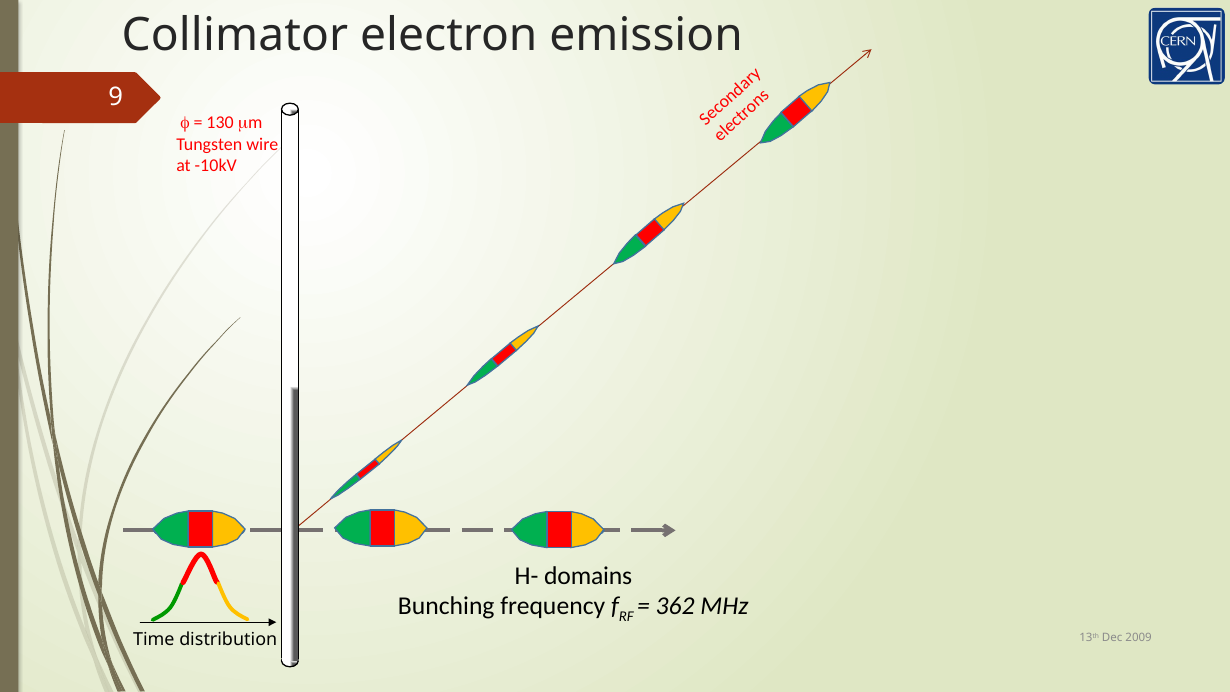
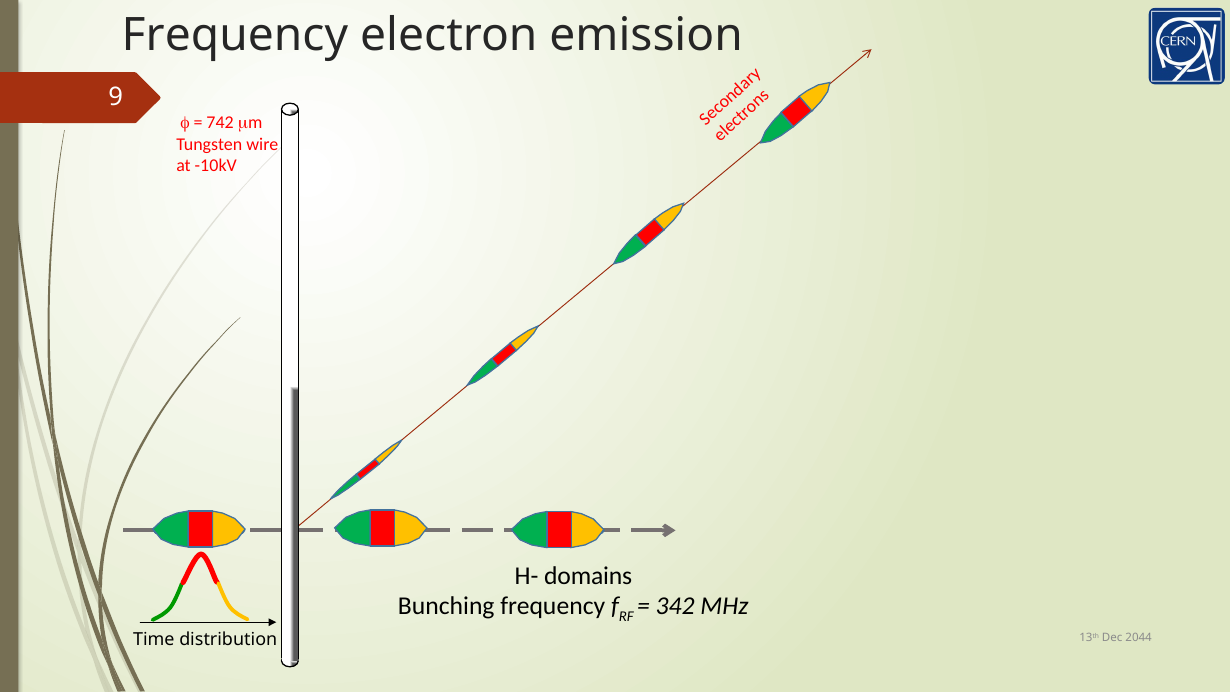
Collimator: Collimator -> Frequency (235, 36)
130: 130 -> 742 (220, 123)
362: 362 -> 342 (675, 606)
2009: 2009 -> 2044 (1139, 638)
